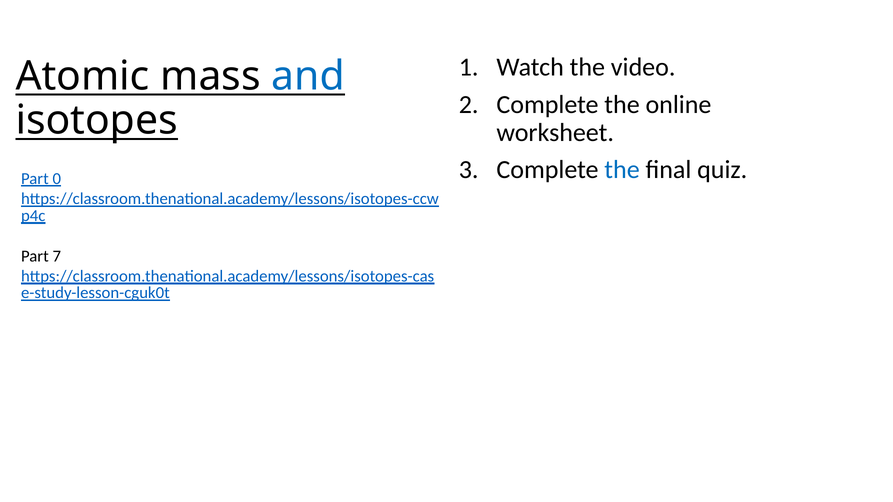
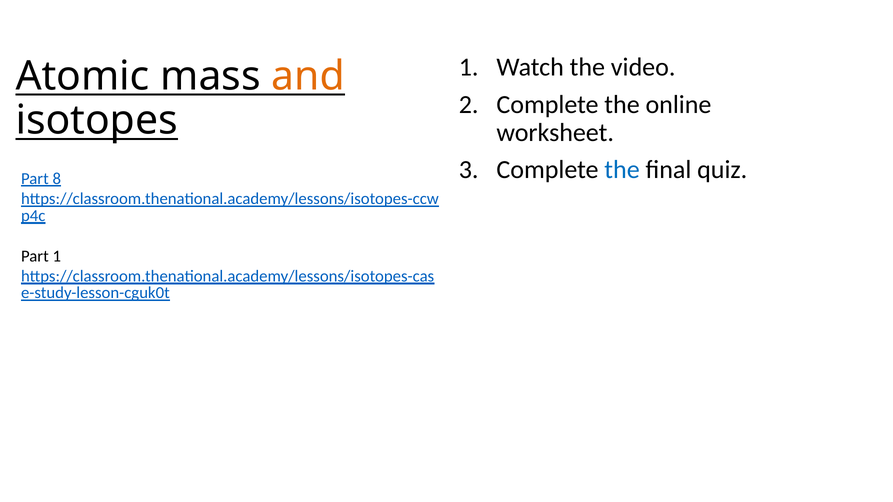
and colour: blue -> orange (308, 76)
0: 0 -> 8 (57, 179)
Part 7: 7 -> 1 (57, 256)
